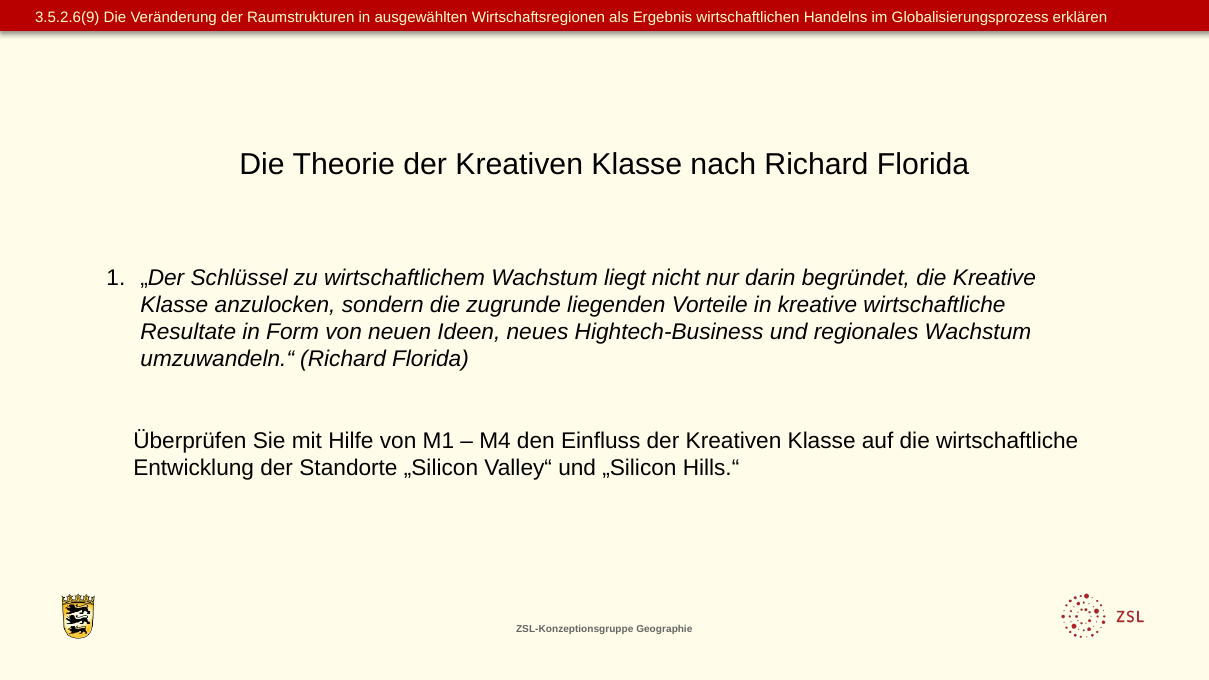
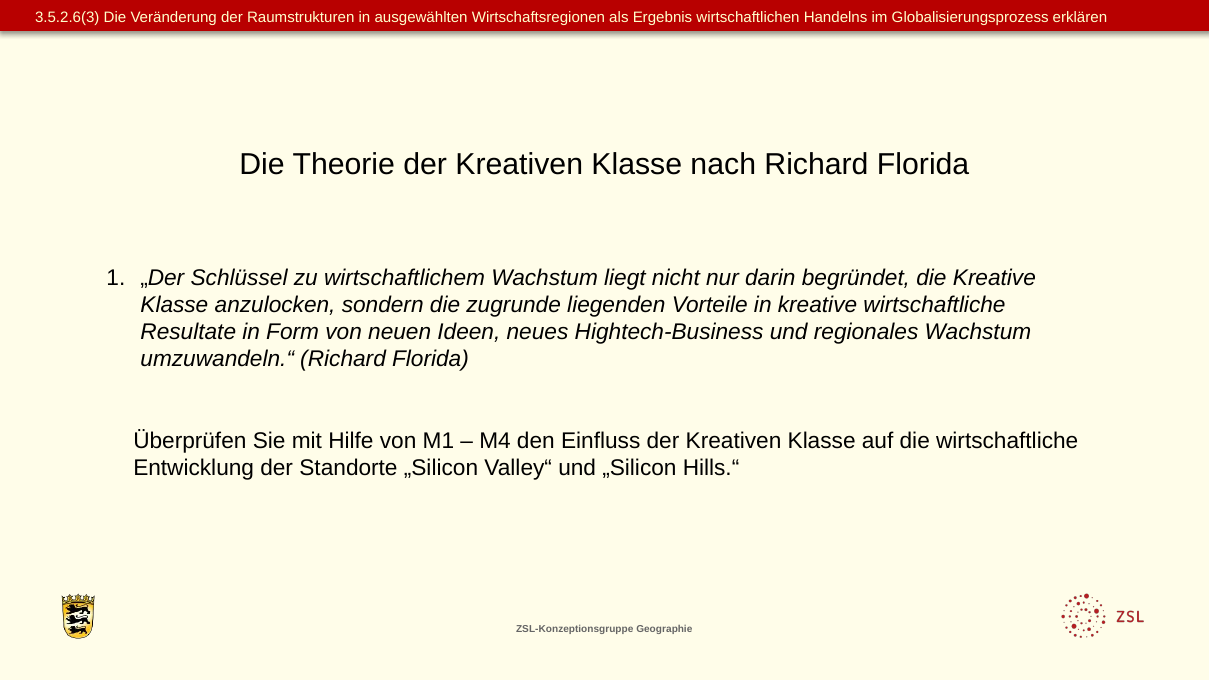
3.5.2.6(9: 3.5.2.6(9 -> 3.5.2.6(3 (67, 17)
